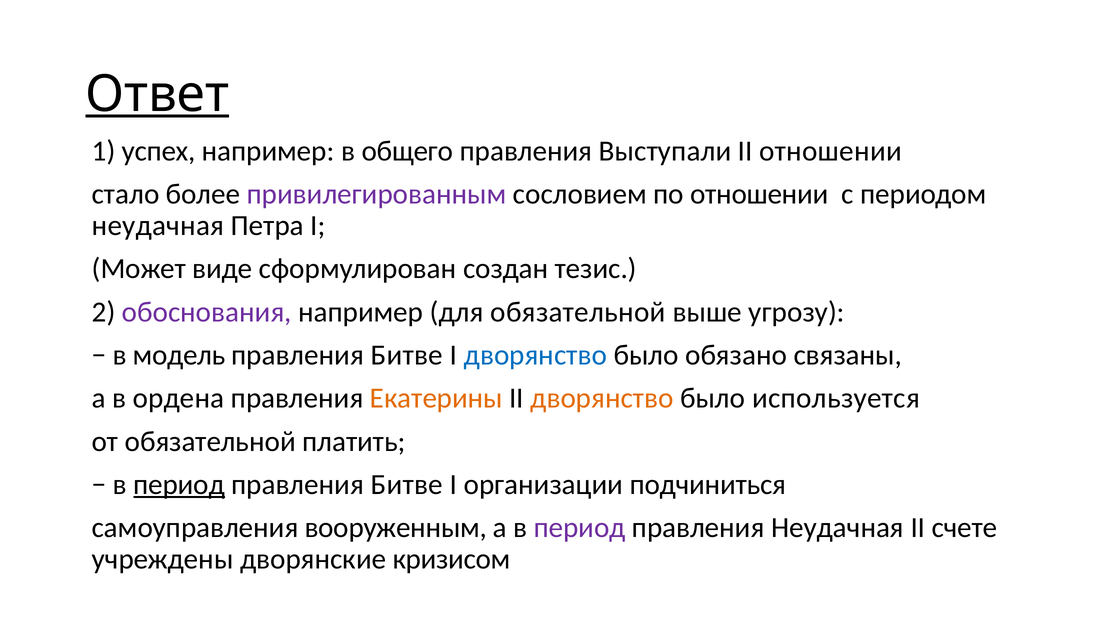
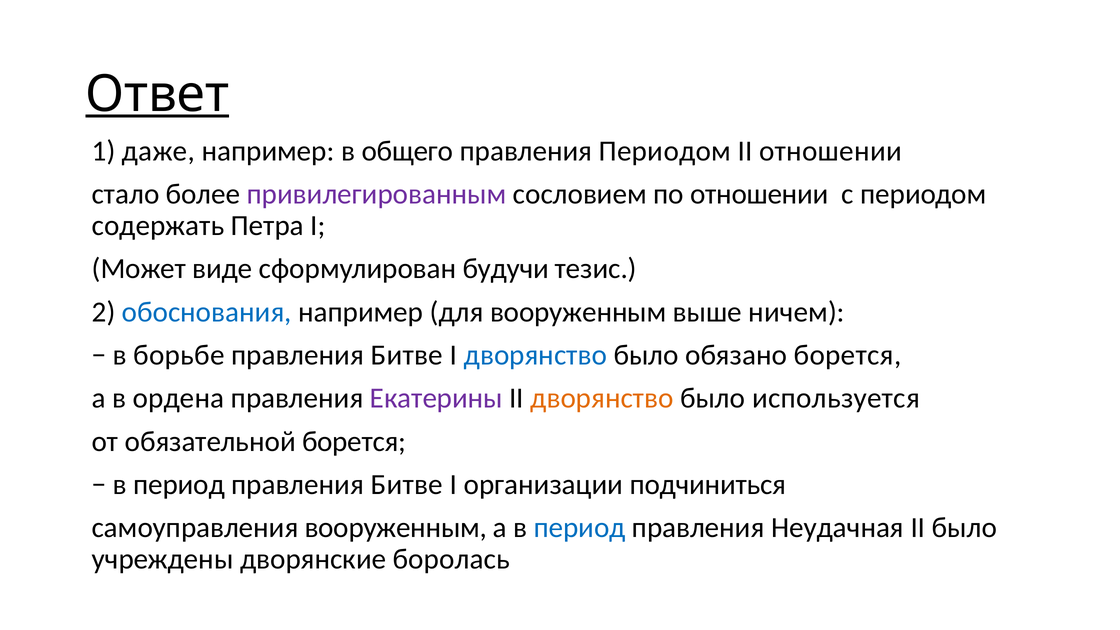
успех: успех -> даже (158, 151)
правления Выступали: Выступали -> Периодом (665, 151)
неудачная: неудачная -> содержать (158, 226)
создан: создан -> будучи (506, 269)
обоснования colour: purple -> blue (207, 312)
для обязательной: обязательной -> вооруженным (578, 312)
угрозу: угрозу -> ничем (797, 312)
модель: модель -> борьбе (179, 355)
обязано связаны: связаны -> борется (848, 355)
Екатерины colour: orange -> purple (436, 398)
обязательной платить: платить -> борется (354, 441)
период underline: present -> none (179, 485)
период colour: purple -> blue (580, 528)
II счете: счете -> было (964, 528)
кризисом: кризисом -> боролась (451, 559)
